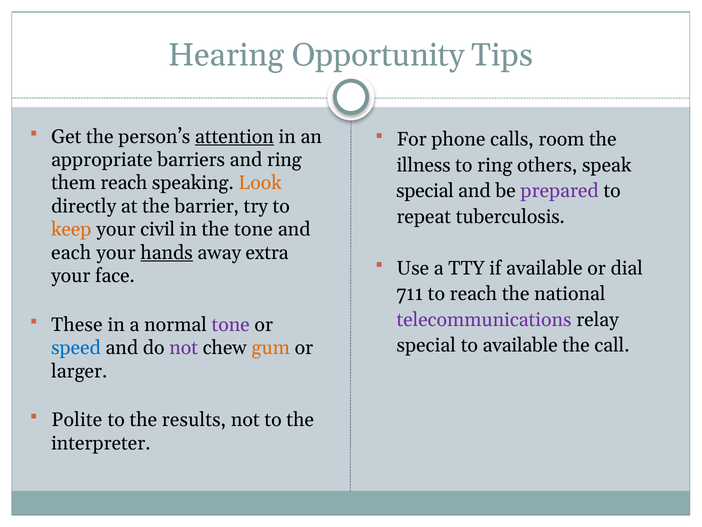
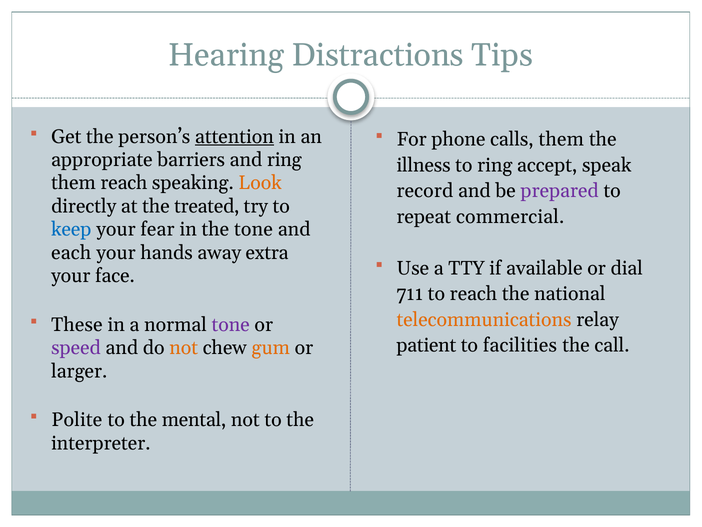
Opportunity: Opportunity -> Distractions (378, 55)
calls room: room -> them (561, 139)
others: others -> accept (547, 165)
special: special -> record (425, 191)
barrier: barrier -> treated (207, 206)
tuberculosis: tuberculosis -> commercial (510, 216)
keep colour: orange -> blue (71, 229)
civil: civil -> fear (158, 229)
hands underline: present -> none (167, 252)
telecommunications colour: purple -> orange (484, 319)
special: special -> patient (426, 345)
to available: available -> facilities (520, 345)
speed colour: blue -> purple (76, 348)
not colour: purple -> orange (184, 348)
results: results -> mental (194, 420)
